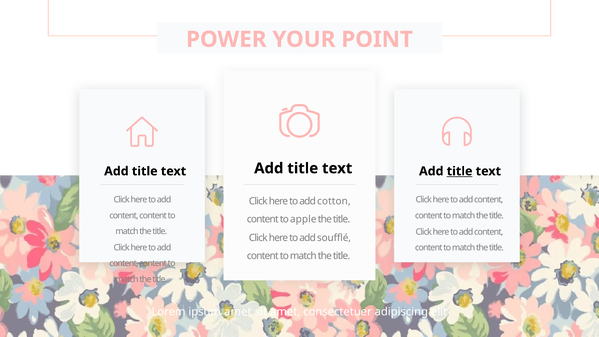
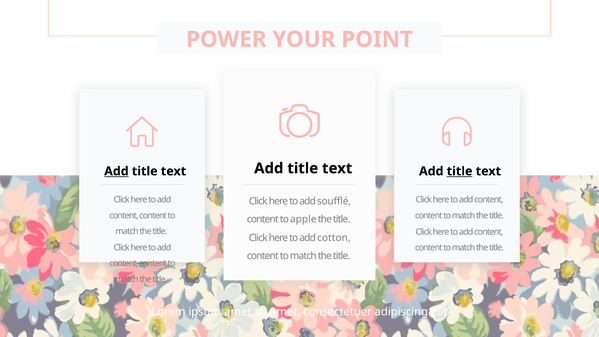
Add underline: none -> present (116, 171)
cotton: cotton -> soufflé (334, 201)
soufflé: soufflé -> cotton (334, 238)
